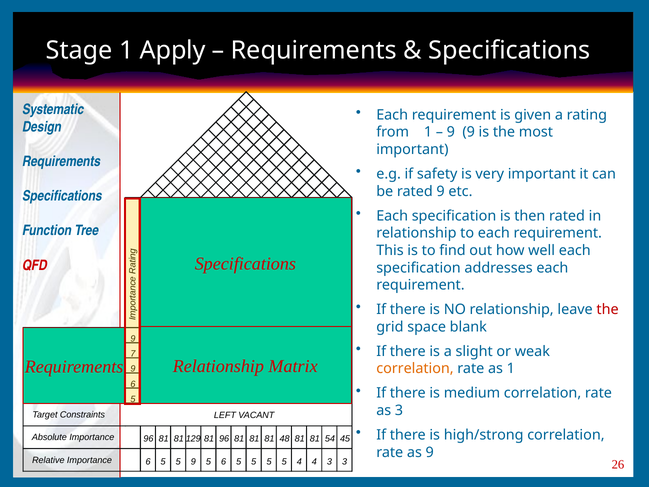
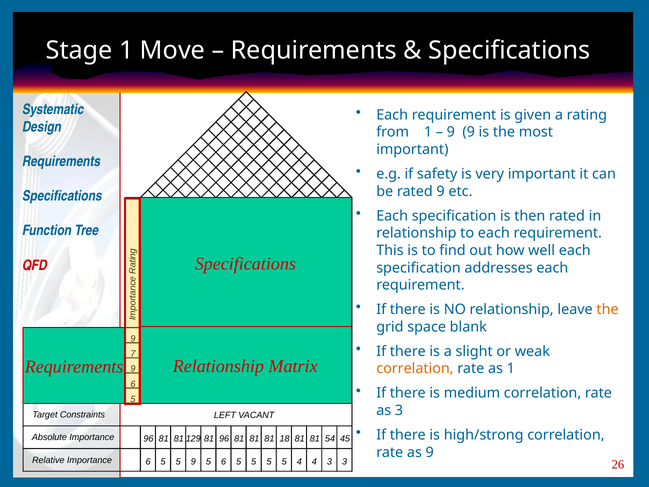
1 Apply: Apply -> Move (173, 51)
the colour: red -> orange (608, 309)
48: 48 -> 18 (285, 439)
